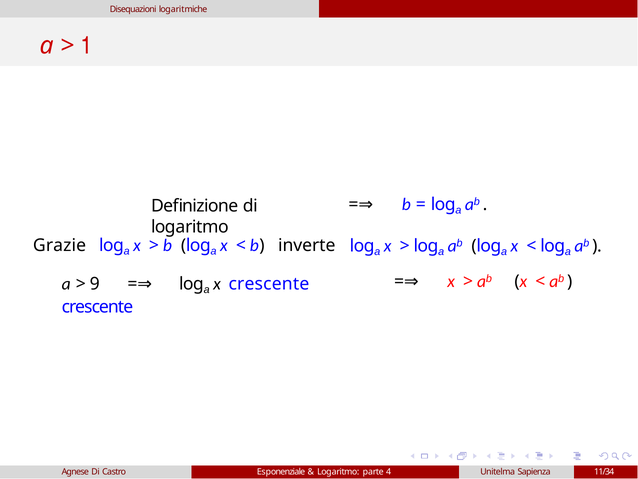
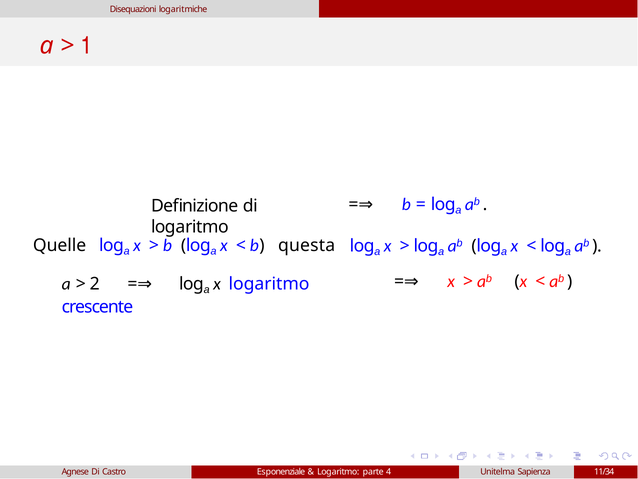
Grazie: Grazie -> Quelle (60, 245)
inverte: inverte -> questa (307, 245)
9: 9 -> 2 (95, 284)
x crescente: crescente -> logaritmo (269, 284)
